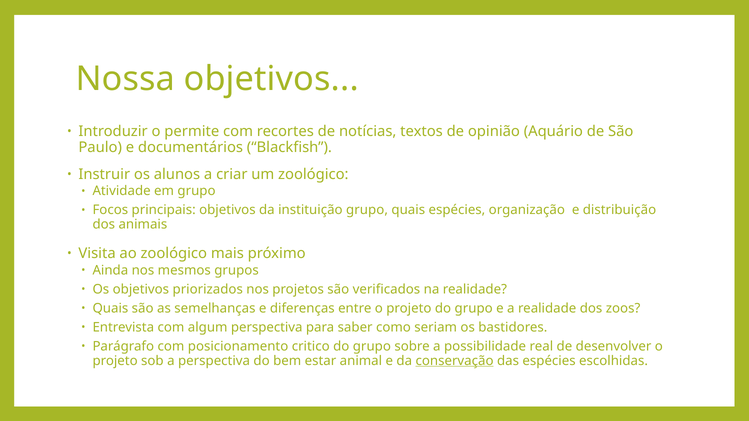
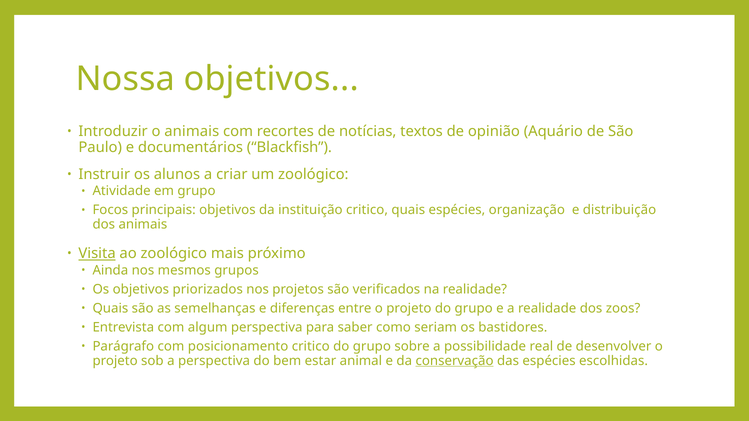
o permite: permite -> animais (192, 131)
instituição grupo: grupo -> critico (367, 210)
Visita underline: none -> present (97, 254)
